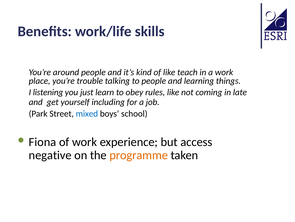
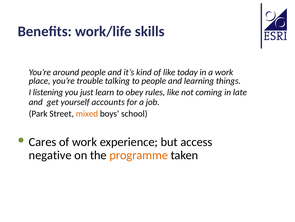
teach: teach -> today (187, 72)
including: including -> accounts (108, 102)
mixed colour: blue -> orange (87, 113)
Fiona: Fiona -> Cares (43, 141)
